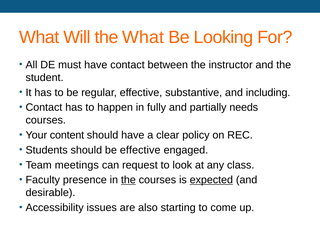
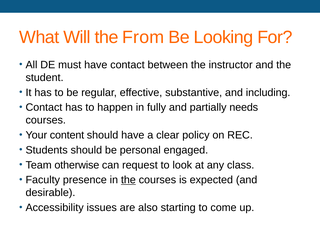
the What: What -> From (143, 37)
be effective: effective -> personal (140, 150)
meetings: meetings -> otherwise (77, 165)
expected underline: present -> none (211, 180)
